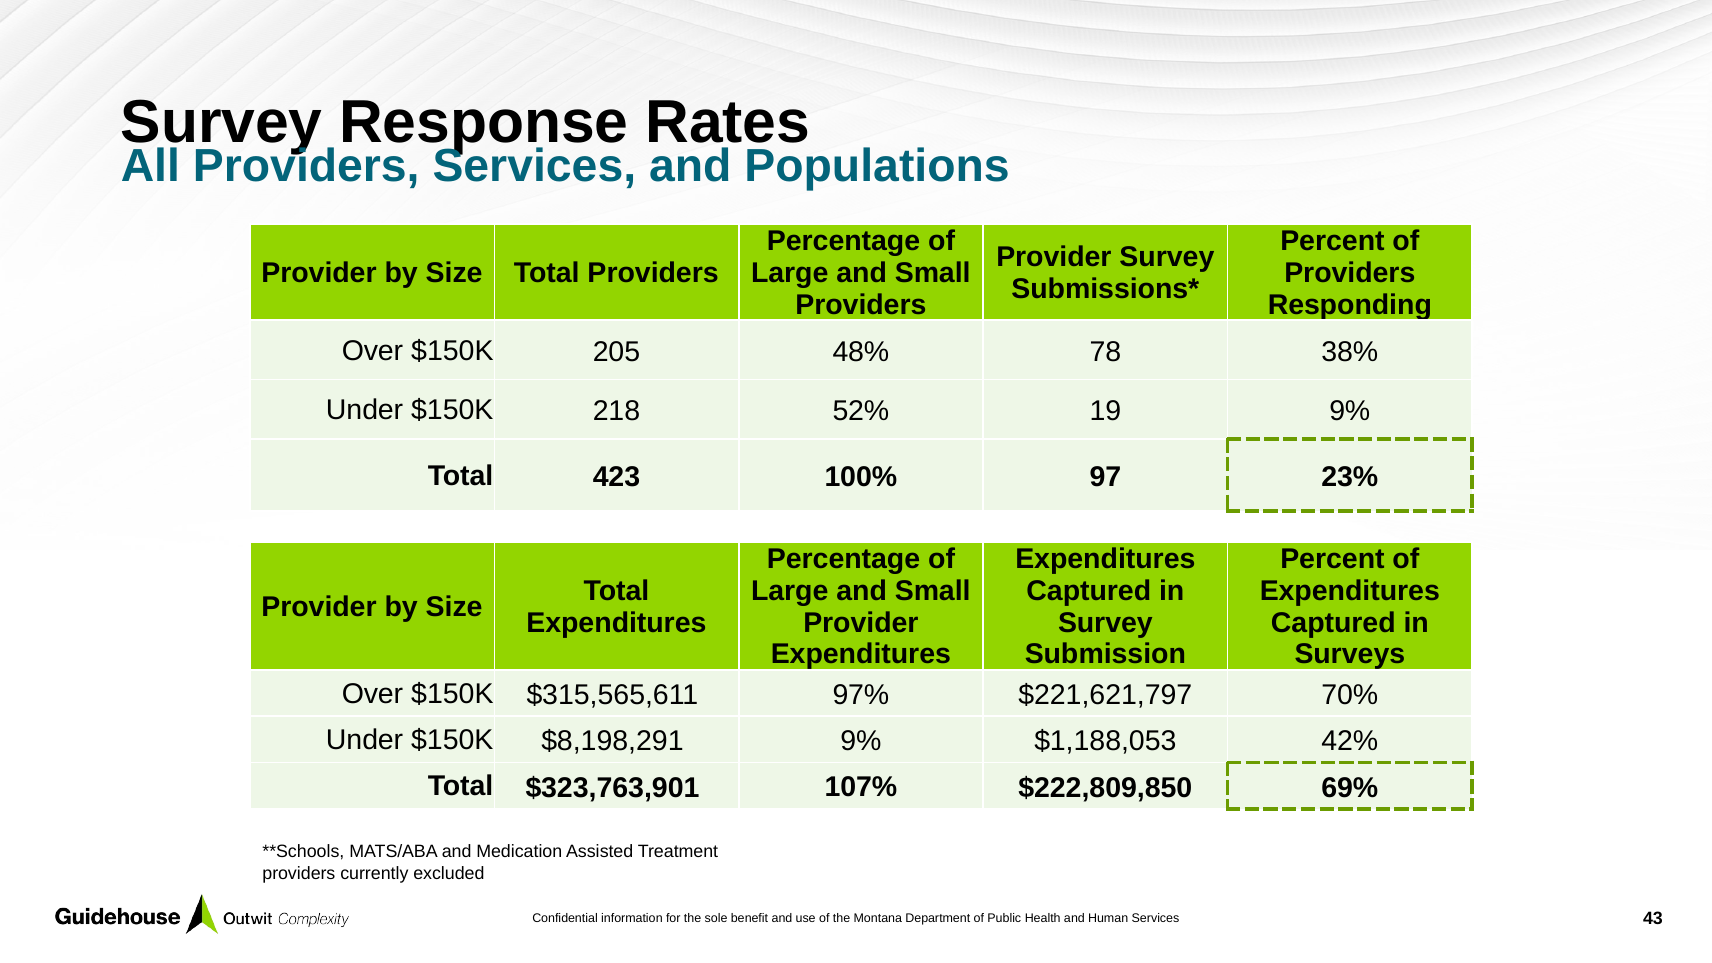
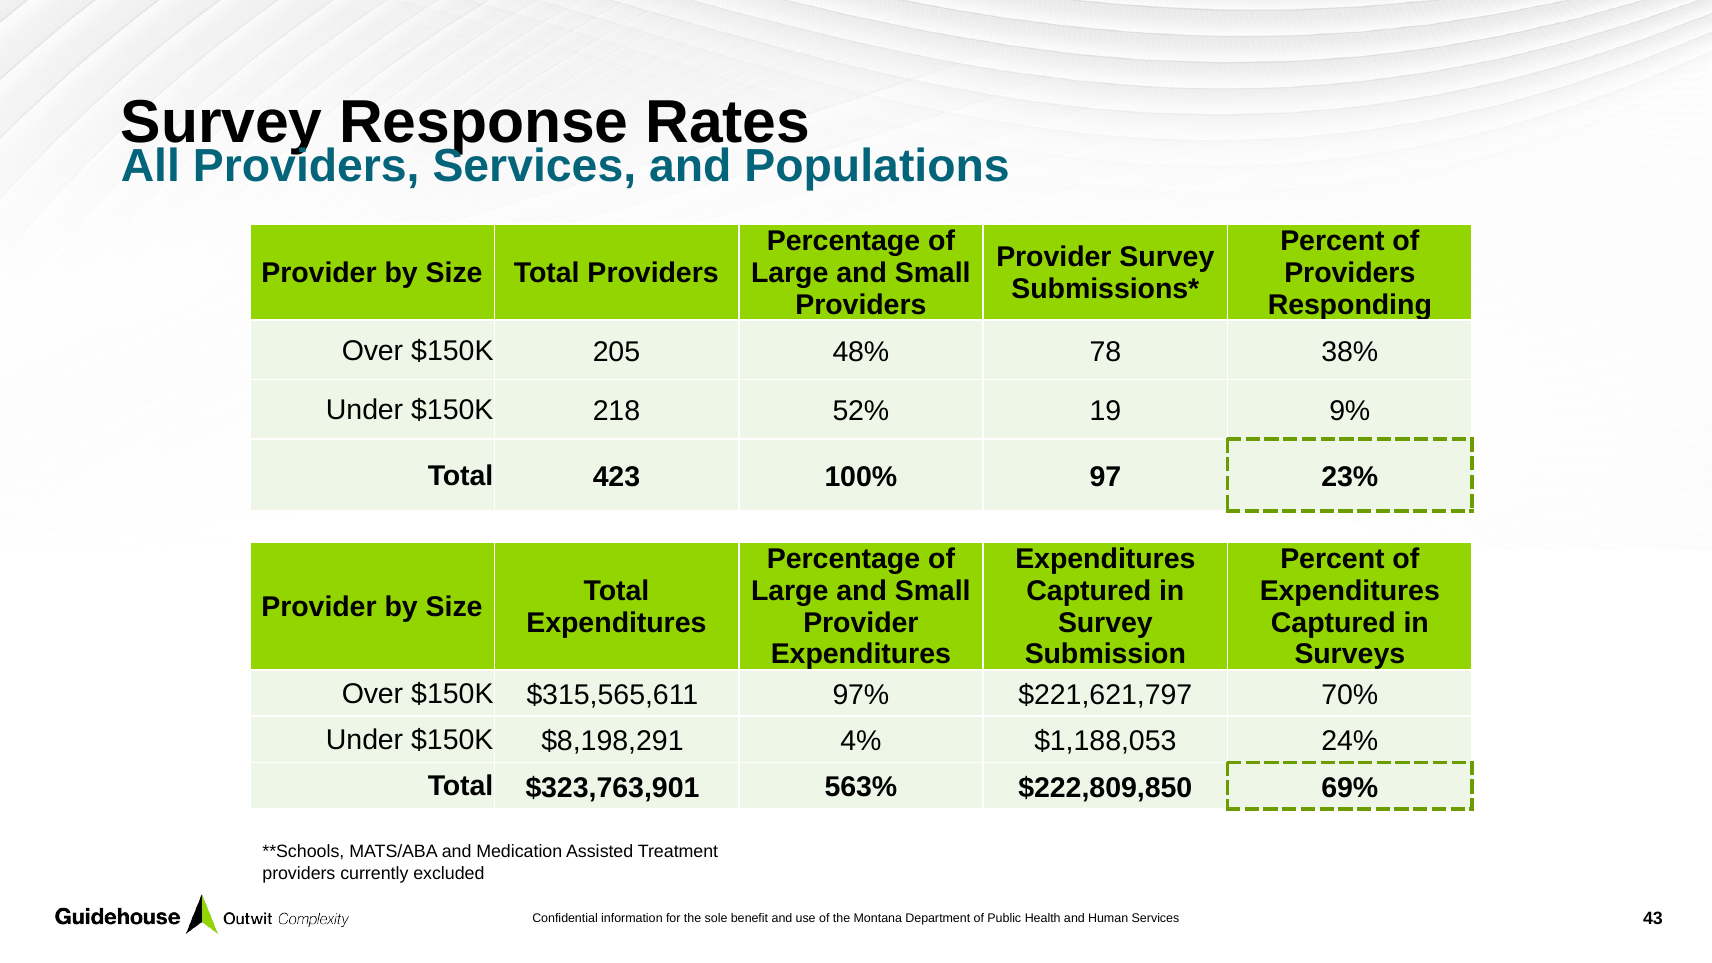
$8,198,291 9%: 9% -> 4% (861, 741)
42%: 42% -> 24% (1350, 741)
107%: 107% -> 563% (861, 788)
